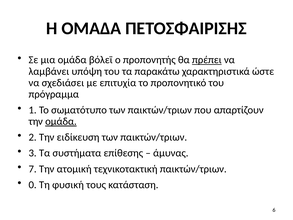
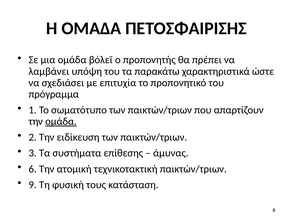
πρέπει underline: present -> none (207, 60)
7: 7 -> 6 (33, 169)
0: 0 -> 9 (33, 185)
